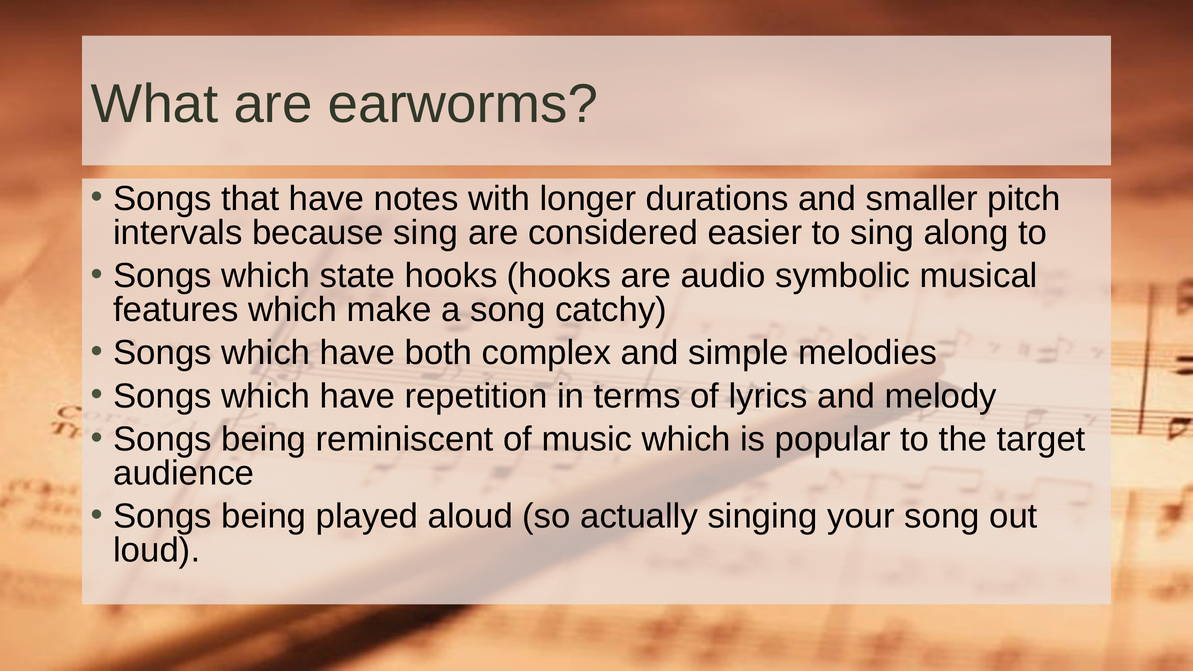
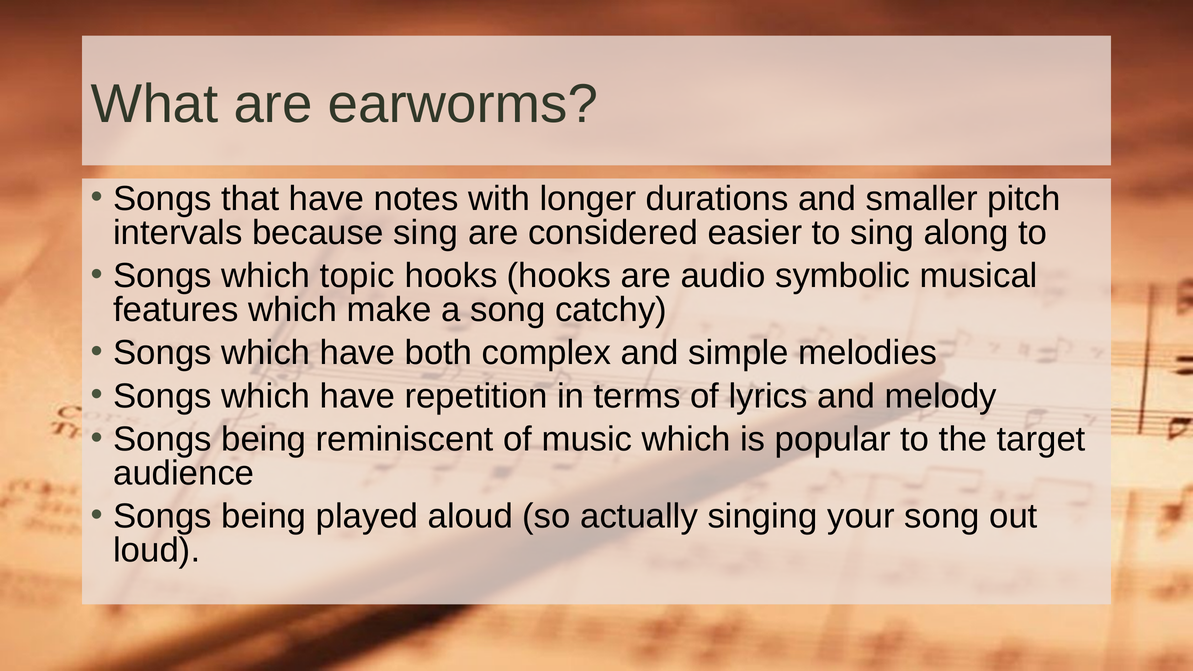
state: state -> topic (357, 276)
